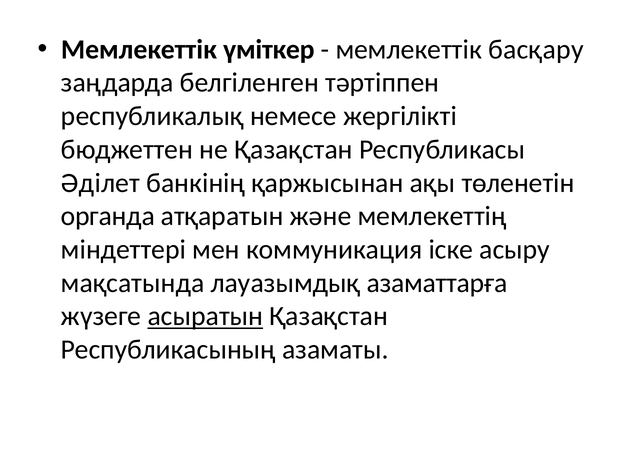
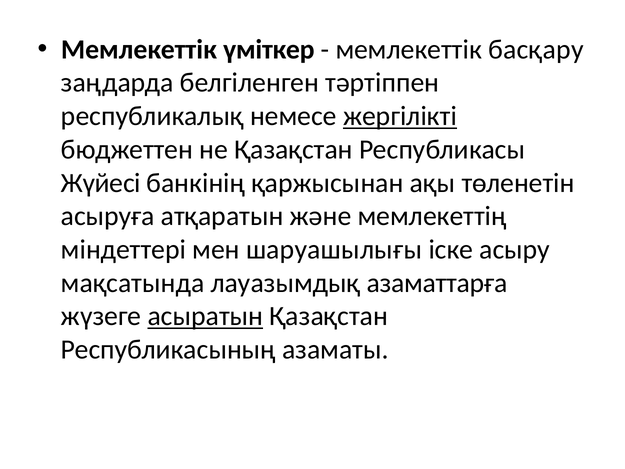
жергілікті underline: none -> present (400, 116)
Әділет: Әділет -> Жүйесі (101, 183)
органда: органда -> асыруға (108, 216)
коммуникация: коммуникация -> шаруашылығы (334, 249)
